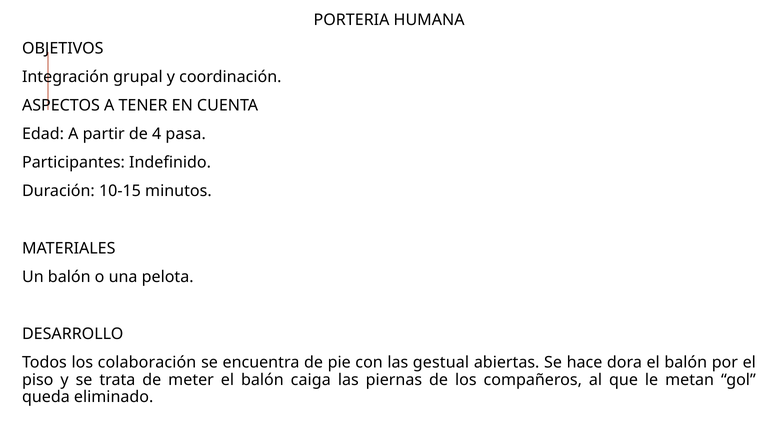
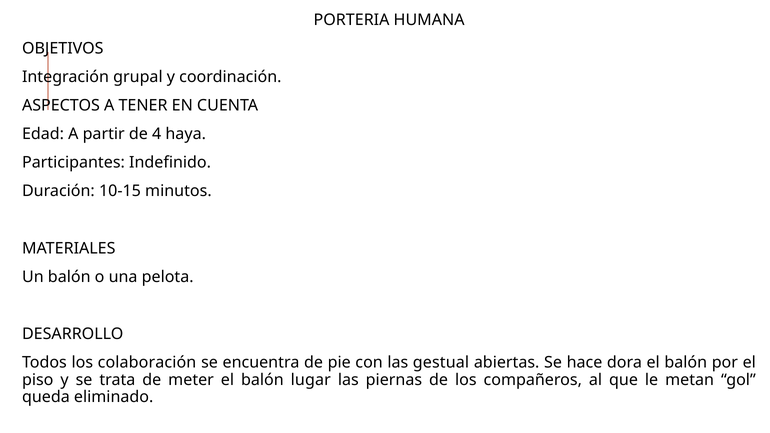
pasa: pasa -> haya (186, 134)
caiga: caiga -> lugar (311, 380)
